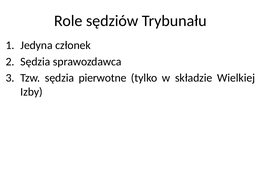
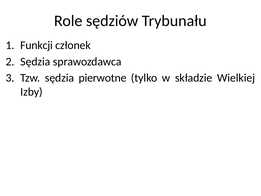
Jedyna: Jedyna -> Funkcji (37, 45)
